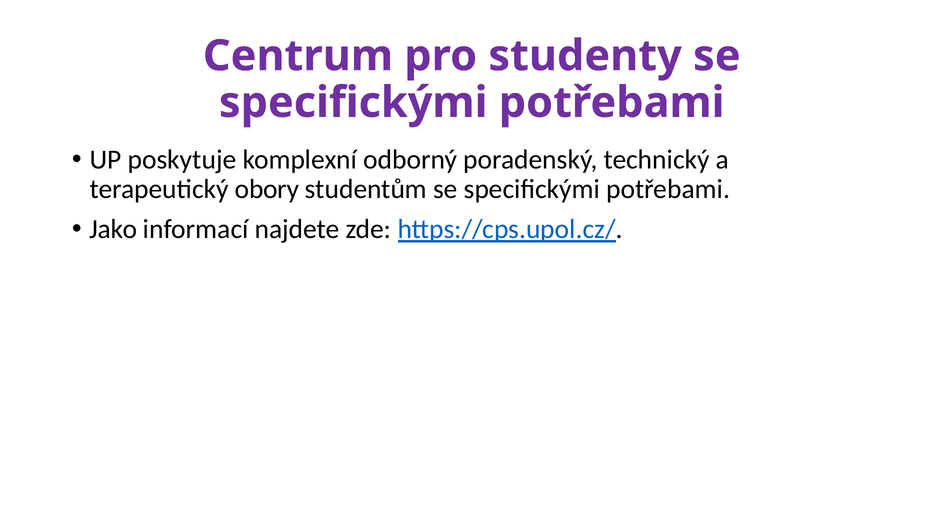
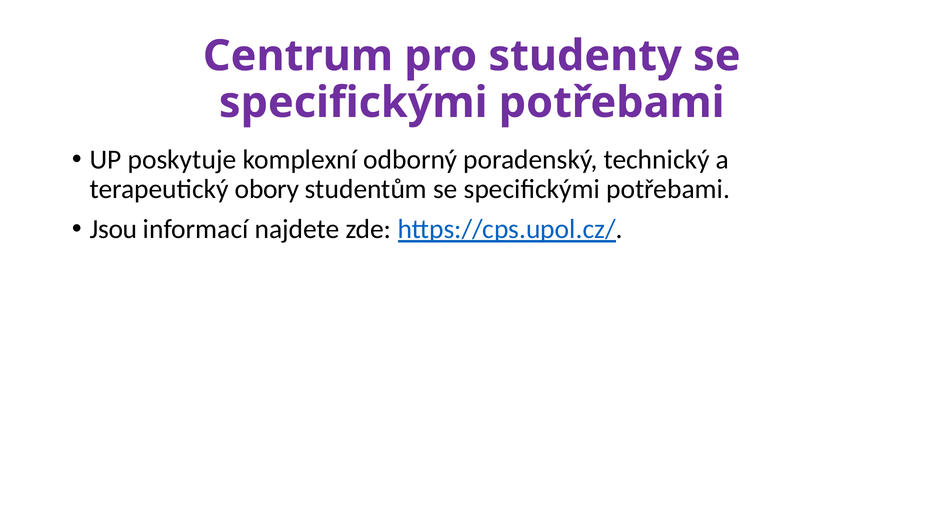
Jako: Jako -> Jsou (113, 229)
